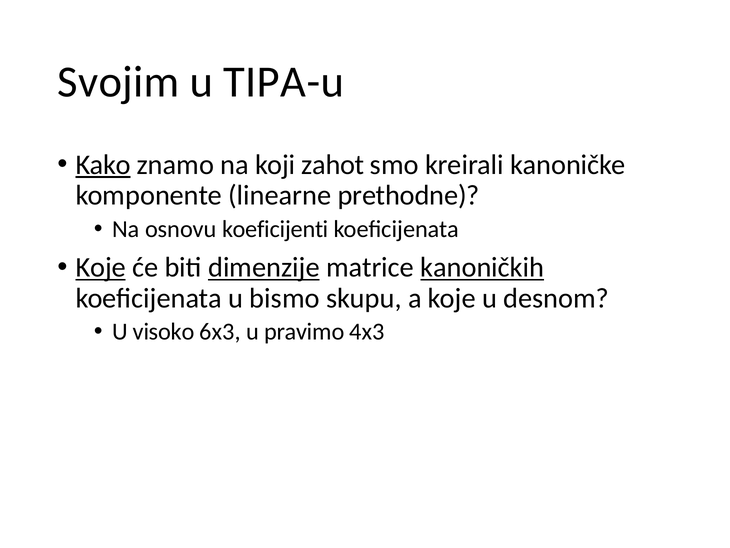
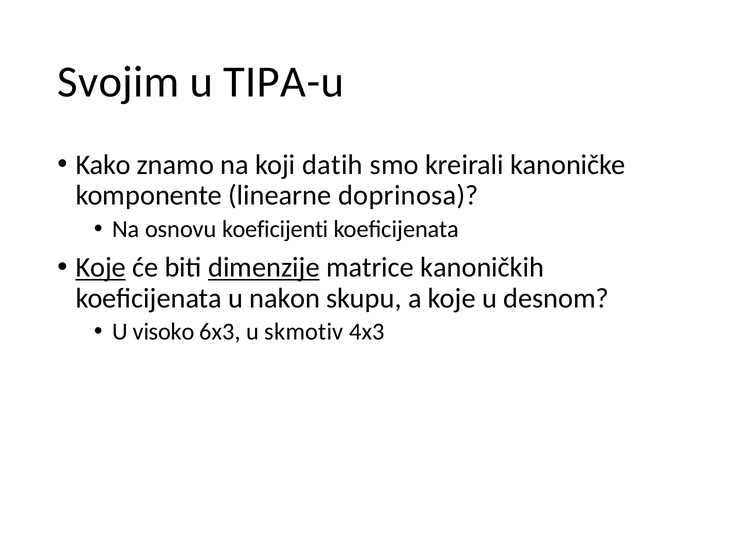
Kako underline: present -> none (103, 165)
zahot: zahot -> datih (333, 165)
prethodne: prethodne -> doprinosa (408, 195)
kanoničkih underline: present -> none (482, 267)
bismo: bismo -> nakon (285, 298)
pravimo: pravimo -> skmotiv (304, 332)
